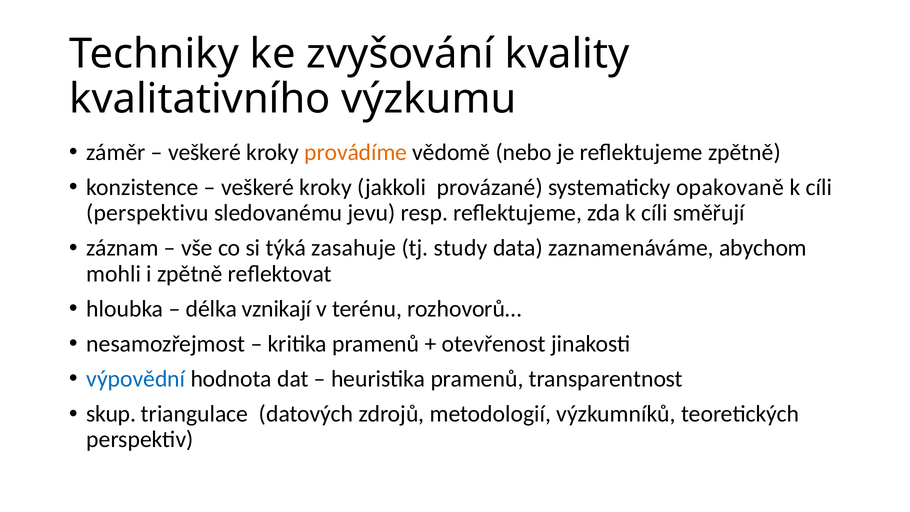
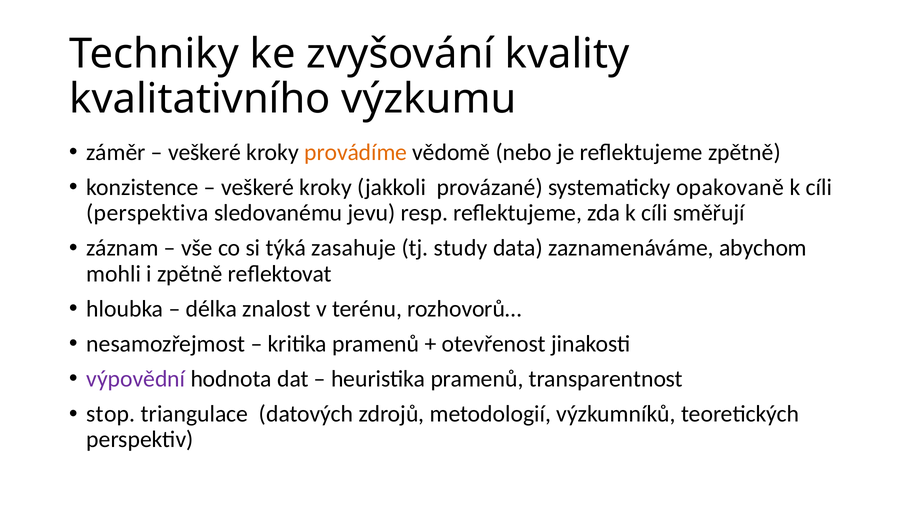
perspektivu: perspektivu -> perspektiva (147, 213)
vznikají: vznikají -> znalost (277, 309)
výpovědní colour: blue -> purple (136, 379)
skup: skup -> stop (111, 414)
